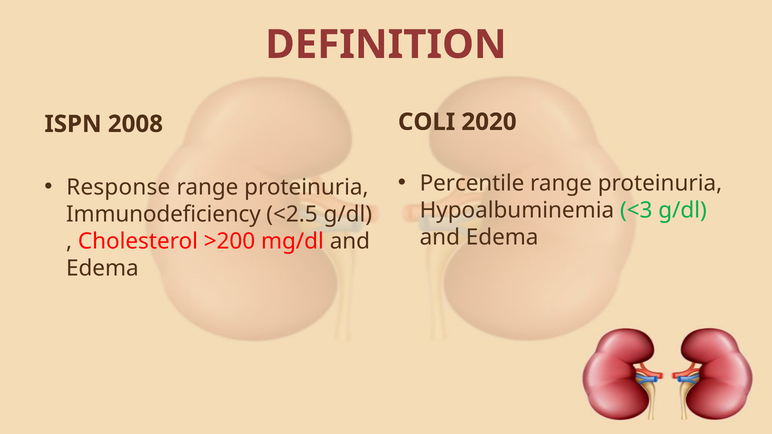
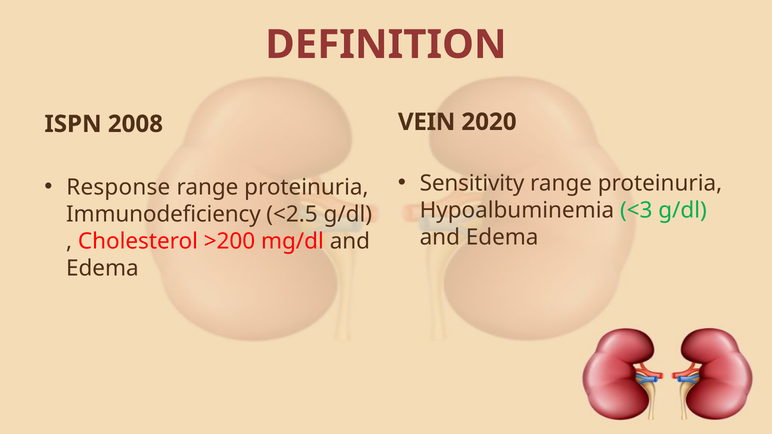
COLI: COLI -> VEIN (427, 122)
Percentile: Percentile -> Sensitivity (472, 183)
